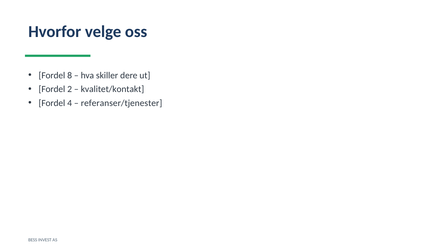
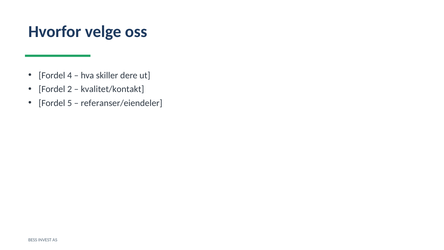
8: 8 -> 4 (70, 75)
4: 4 -> 5 (70, 103)
referanser/tjenester: referanser/tjenester -> referanser/eiendeler (122, 103)
